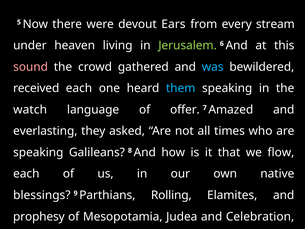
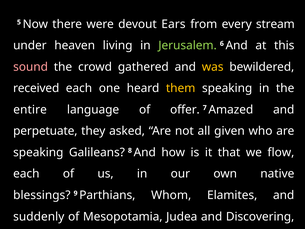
was colour: light blue -> yellow (213, 67)
them colour: light blue -> yellow (181, 88)
watch: watch -> entire (30, 110)
everlasting: everlasting -> perpetuate (45, 131)
times: times -> given (229, 131)
Rolling: Rolling -> Whom (171, 195)
prophesy: prophesy -> suddenly (39, 216)
Celebration: Celebration -> Discovering (260, 216)
